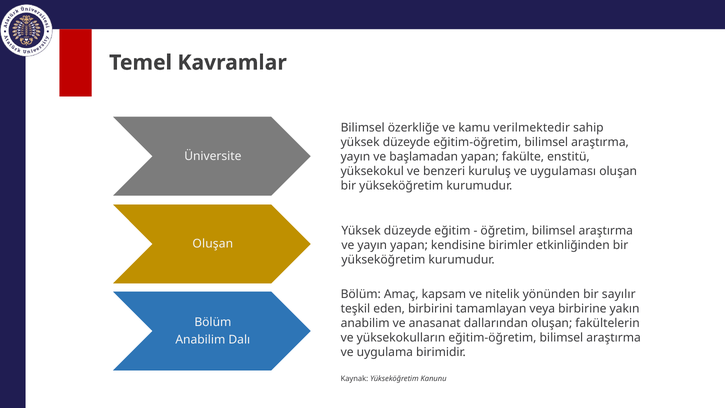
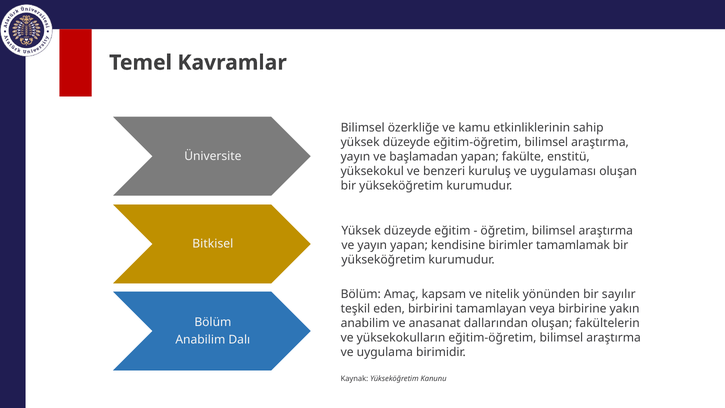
verilmektedir: verilmektedir -> etkinliklerinin (532, 128)
Oluşan: Oluşan -> Bitkisel (213, 244)
etkinliğinden: etkinliğinden -> tamamlamak (573, 245)
